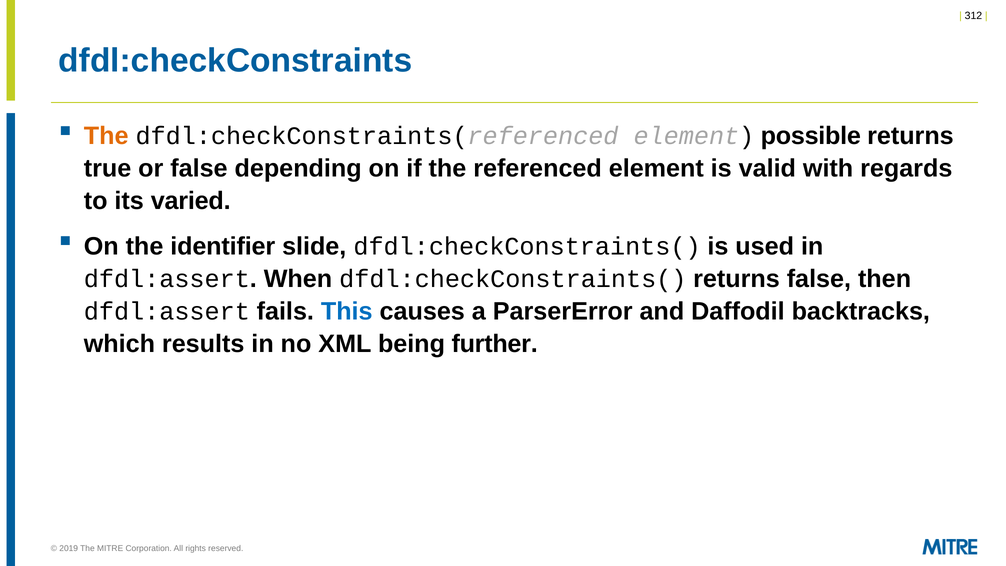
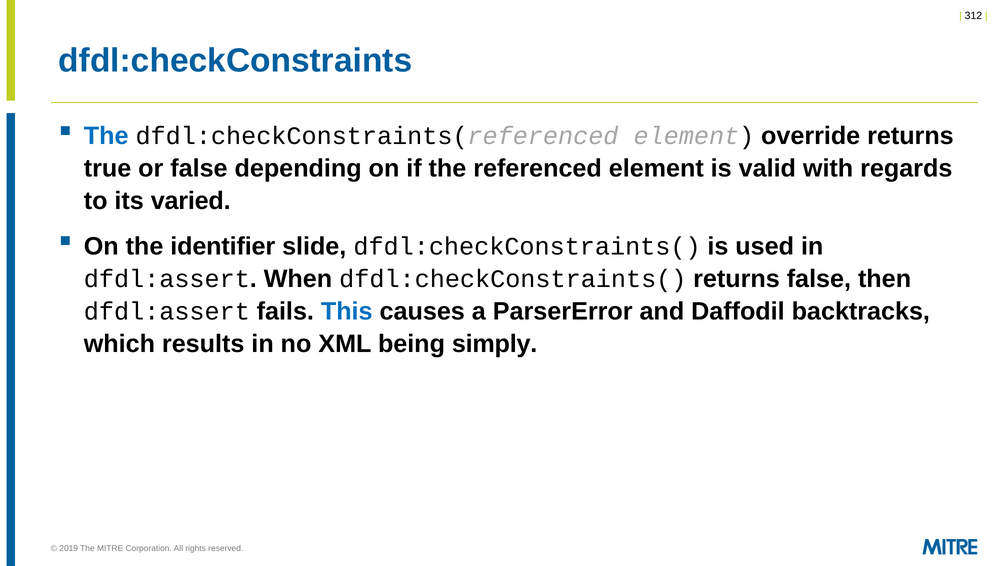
The colour: orange -> blue (106, 136)
possible: possible -> override (811, 136)
further: further -> simply (495, 344)
